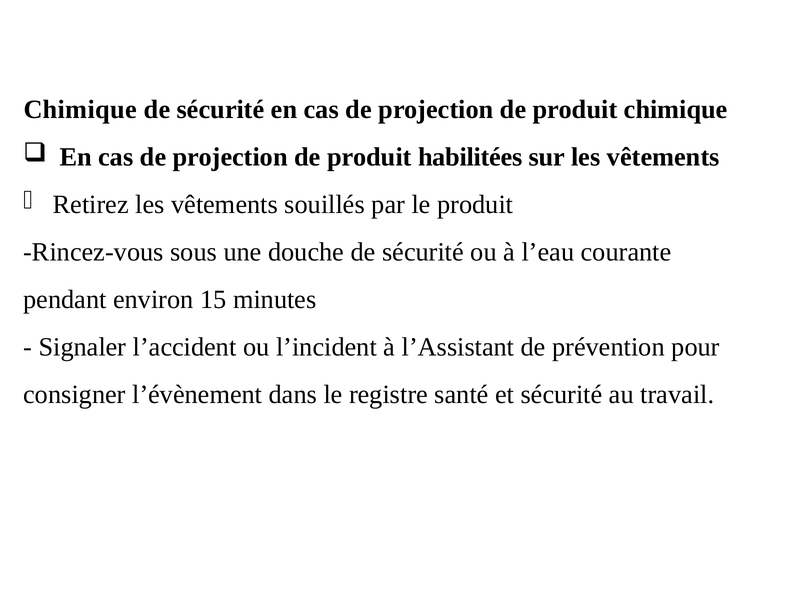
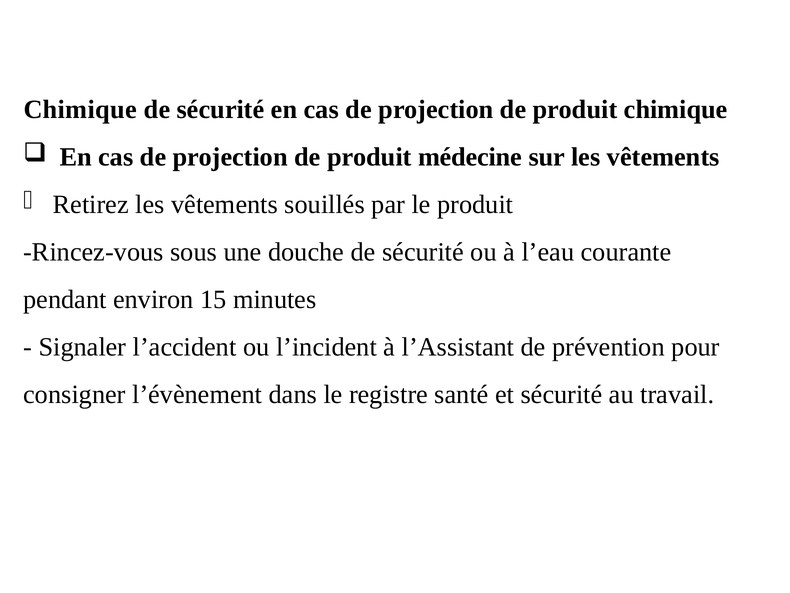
habilitées: habilitées -> médecine (470, 157)
